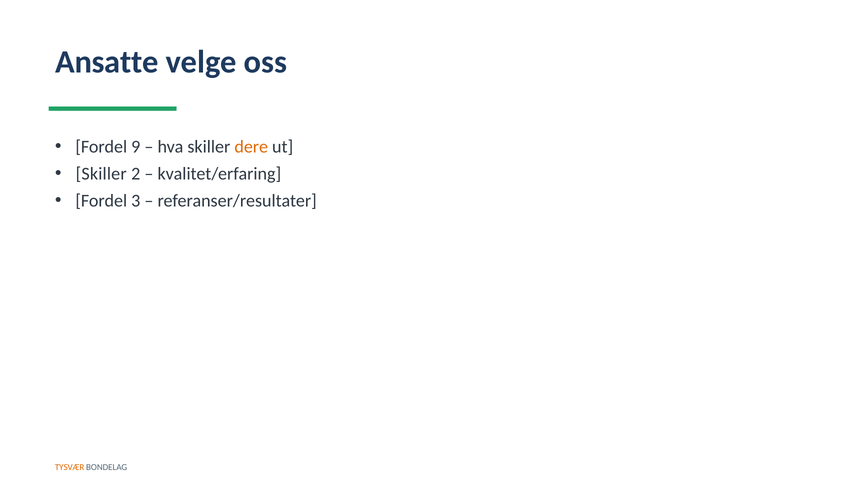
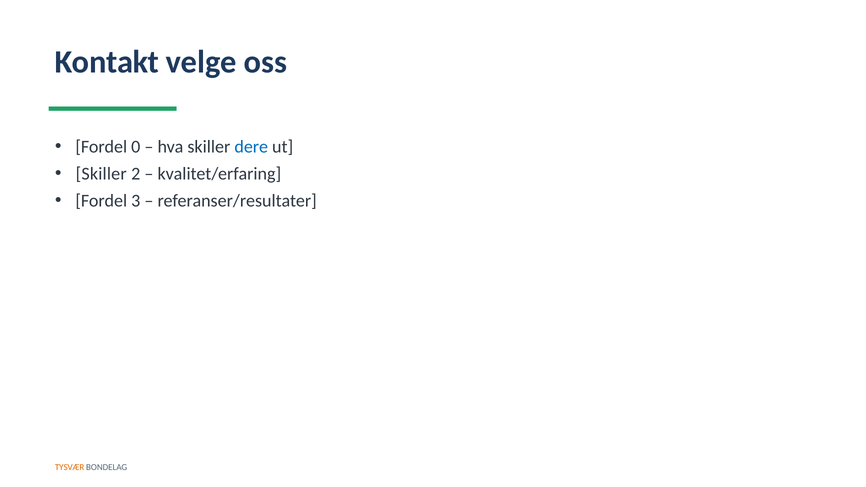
Ansatte: Ansatte -> Kontakt (107, 62)
9: 9 -> 0 (136, 147)
dere colour: orange -> blue (251, 147)
